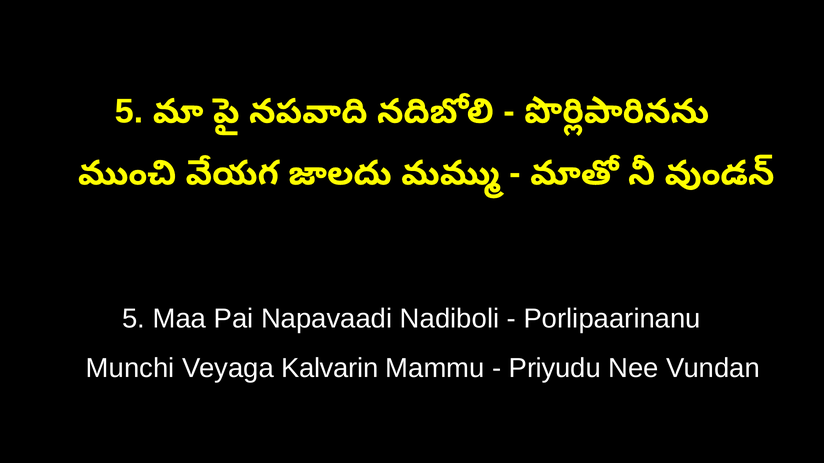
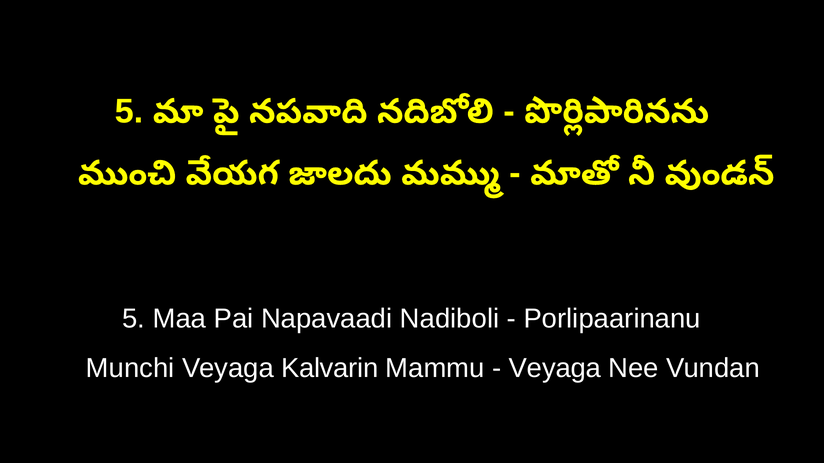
Priyudu: Priyudu -> Veyaga (555, 369)
